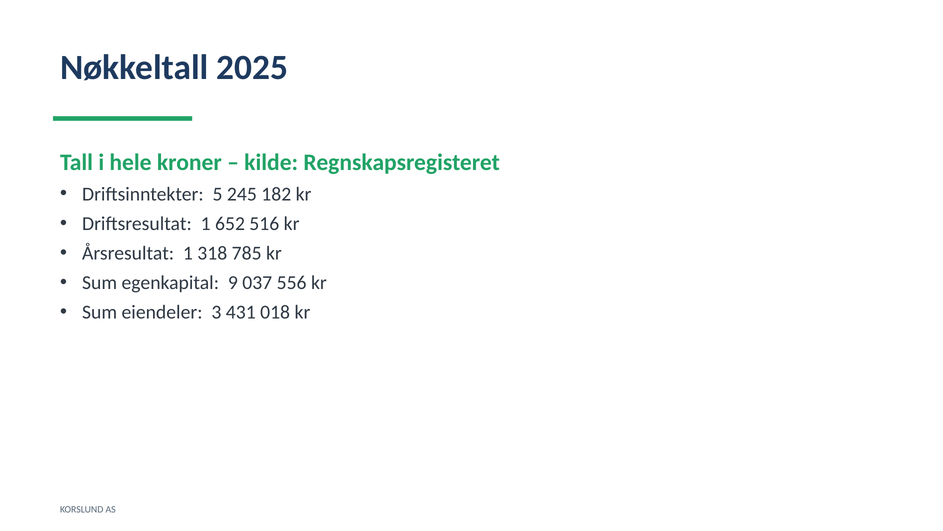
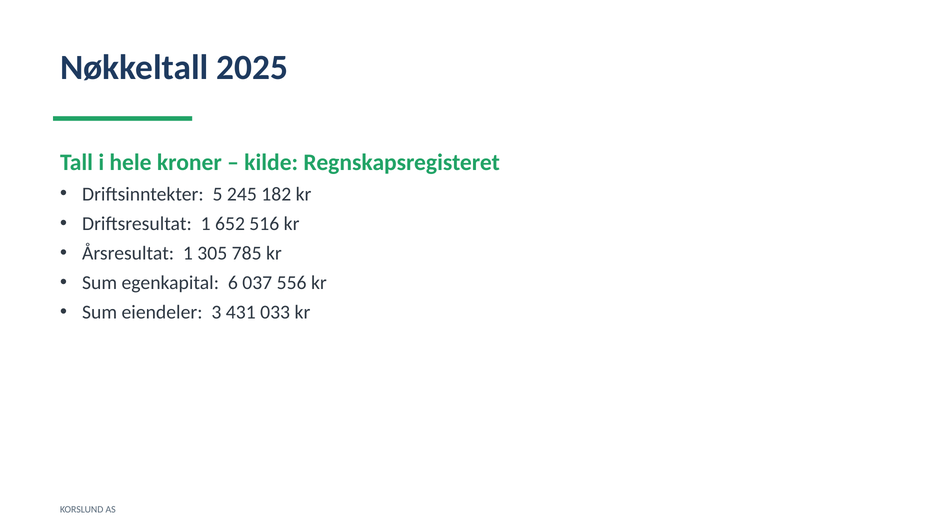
318: 318 -> 305 (212, 253)
9: 9 -> 6 (233, 282)
018: 018 -> 033 (275, 312)
